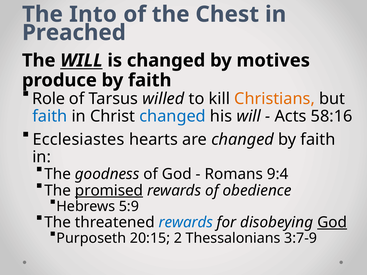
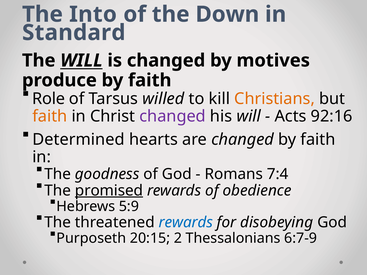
Chest: Chest -> Down (227, 14)
Preached: Preached -> Standard (74, 33)
faith colour: blue -> orange (50, 116)
changed colour: blue -> purple (173, 116)
58:16: 58:16 -> 92:16 (332, 116)
Ecclesiastes: Ecclesiastes -> Determined (79, 140)
9:4: 9:4 -> 7:4 (278, 174)
God underline: present -> none (332, 223)
3:7-9: 3:7-9 -> 6:7-9 (301, 238)
